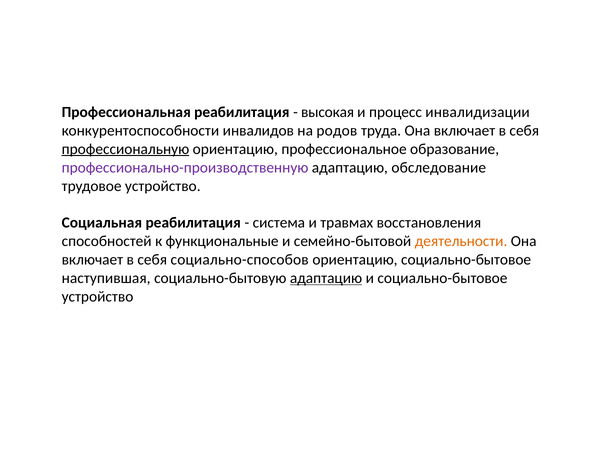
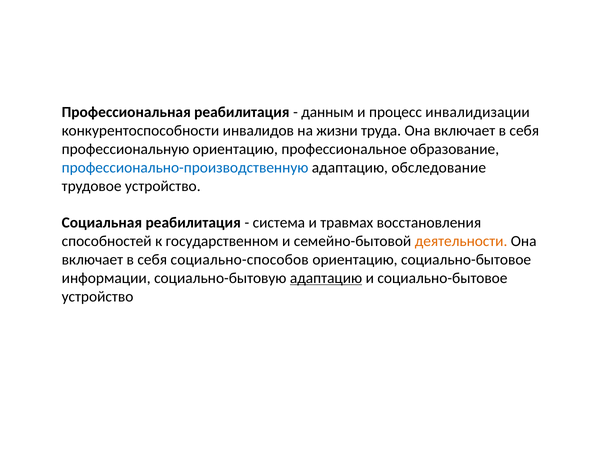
высокая: высокая -> данным (328, 112)
родов: родов -> жизни (337, 131)
профессиональную underline: present -> none (125, 149)
профессионально-производственную colour: purple -> blue (185, 168)
функциональные: функциональные -> государственном (222, 241)
наступившая: наступившая -> информации (106, 278)
